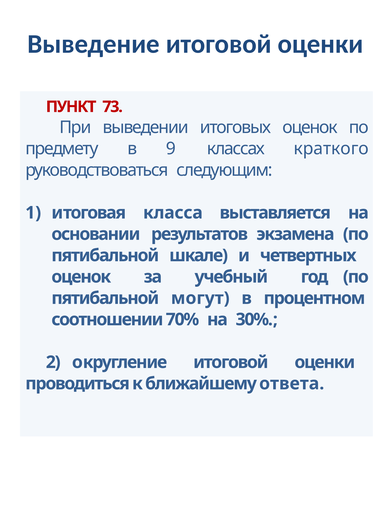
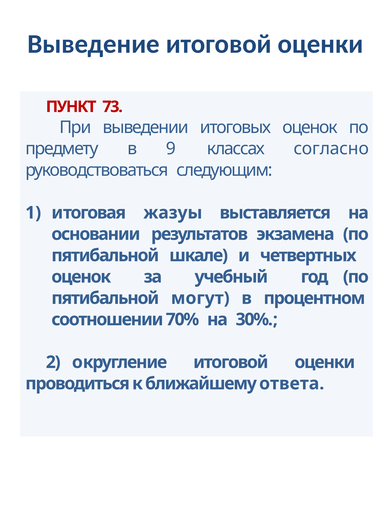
краткого: краткого -> согласно (331, 149)
класса: класса -> жазуы (173, 213)
